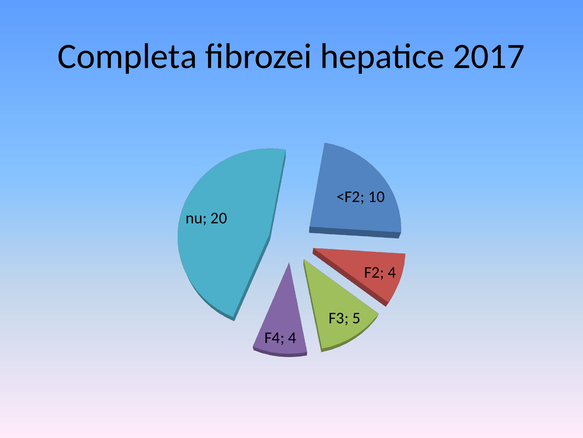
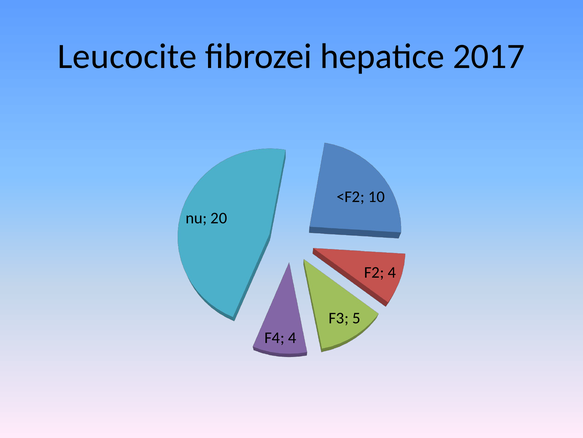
Completa: Completa -> Leucocite (127, 56)
